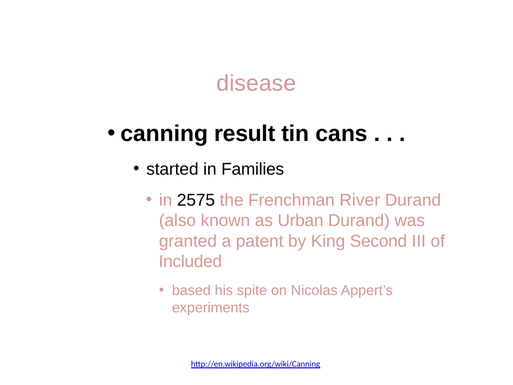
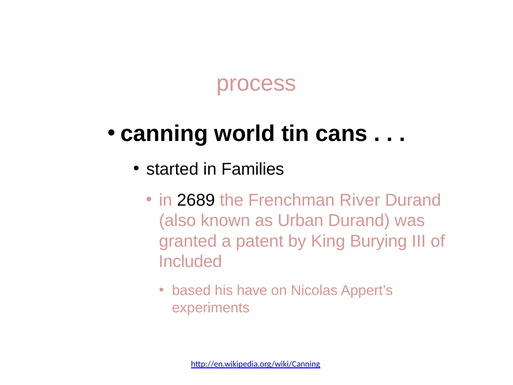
disease: disease -> process (256, 83)
result: result -> world (245, 134)
2575: 2575 -> 2689 (196, 200)
Second: Second -> Burying (378, 241)
spite: spite -> have (252, 290)
